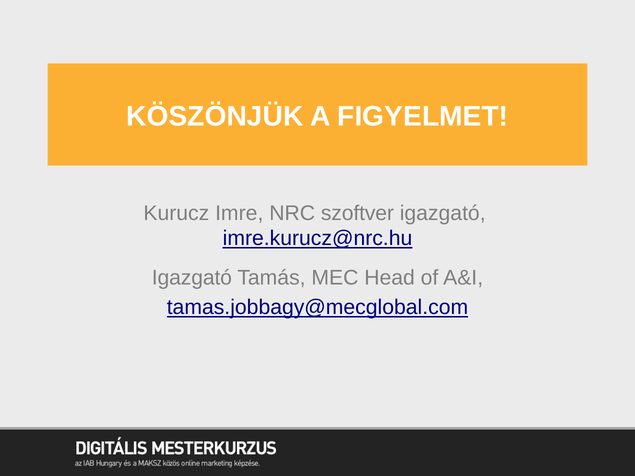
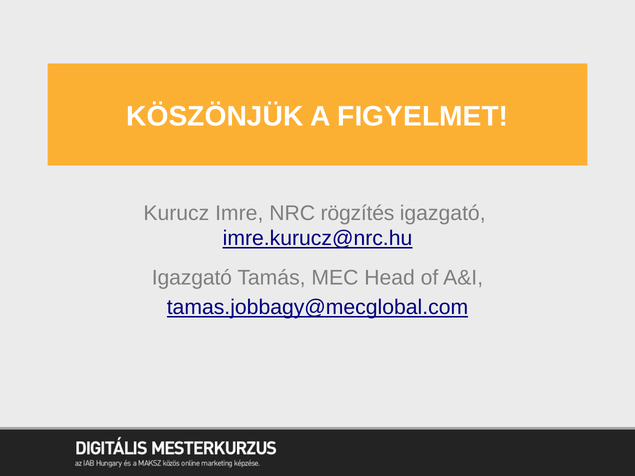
szoftver: szoftver -> rögzítés (358, 213)
